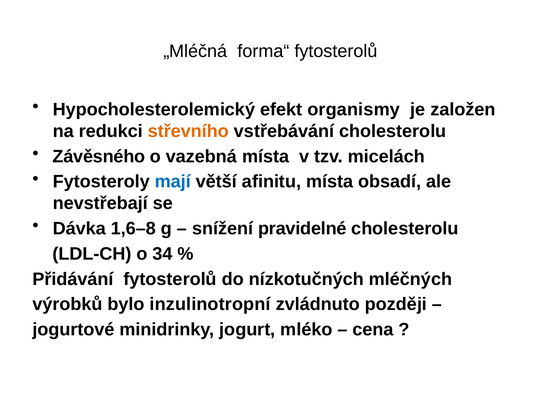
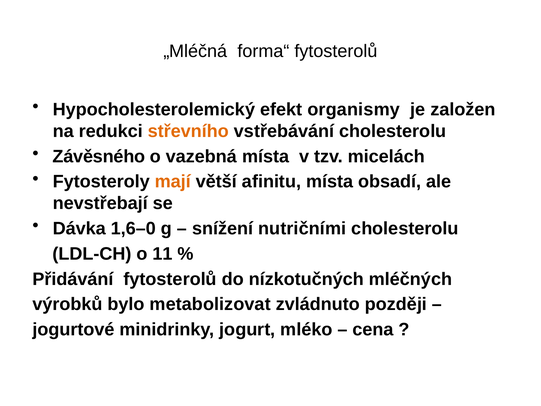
mají colour: blue -> orange (173, 182)
1,6–8: 1,6–8 -> 1,6–0 (133, 228)
pravidelné: pravidelné -> nutričními (302, 228)
34: 34 -> 11 (163, 254)
inzulinotropní: inzulinotropní -> metabolizovat (210, 304)
